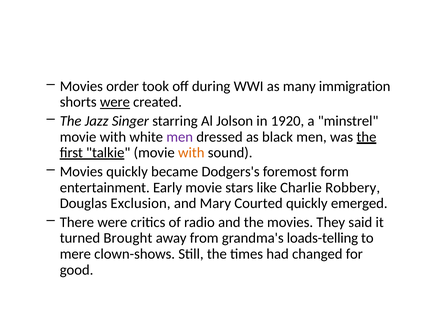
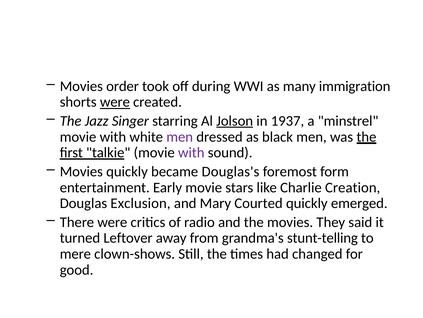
Jolson underline: none -> present (235, 121)
1920: 1920 -> 1937 (288, 121)
with colour: orange -> purple (191, 152)
Dodgers's: Dodgers's -> Douglas's (230, 171)
Robbery: Robbery -> Creation (353, 187)
Brought: Brought -> Leftover (128, 238)
loads-telling: loads-telling -> stunt-telling (322, 238)
